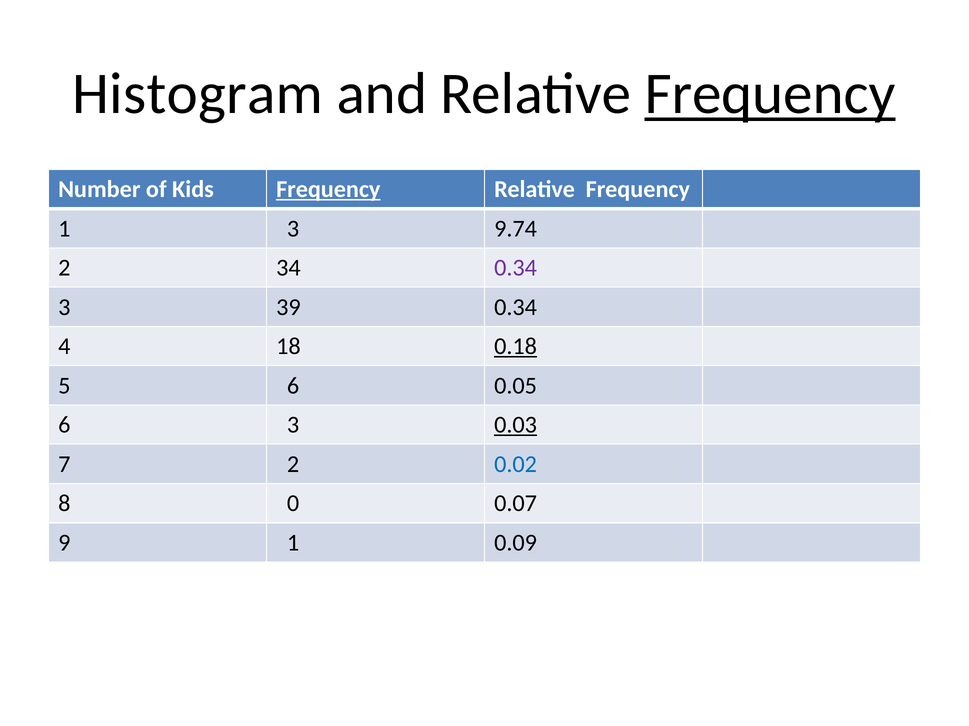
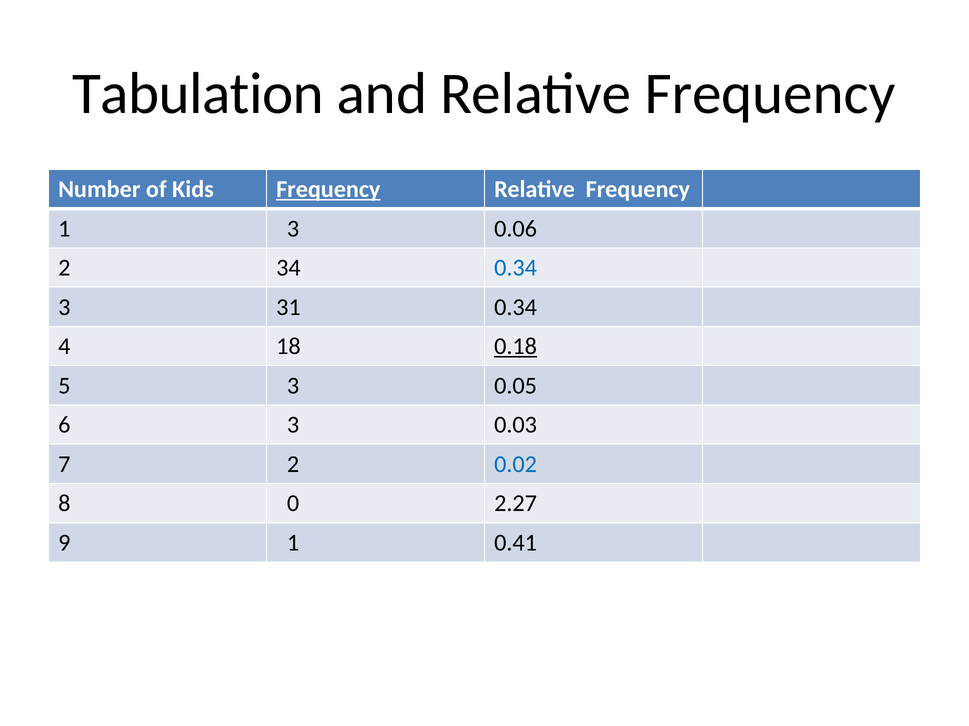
Histogram: Histogram -> Tabulation (198, 94)
Frequency underline: present -> none (770, 94)
9.74: 9.74 -> 0.06 (516, 229)
0.34 colour: purple -> blue (516, 268)
39: 39 -> 31 (288, 307)
5 6: 6 -> 3 (293, 386)
0.03 underline: present -> none (516, 425)
0.07: 0.07 -> 2.27 (516, 504)
0.09: 0.09 -> 0.41 (516, 543)
